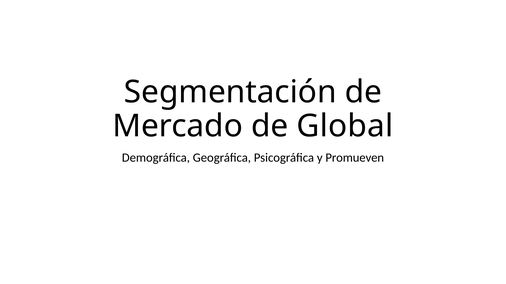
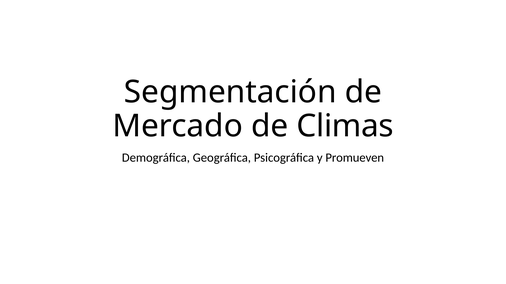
Global: Global -> Climas (345, 126)
